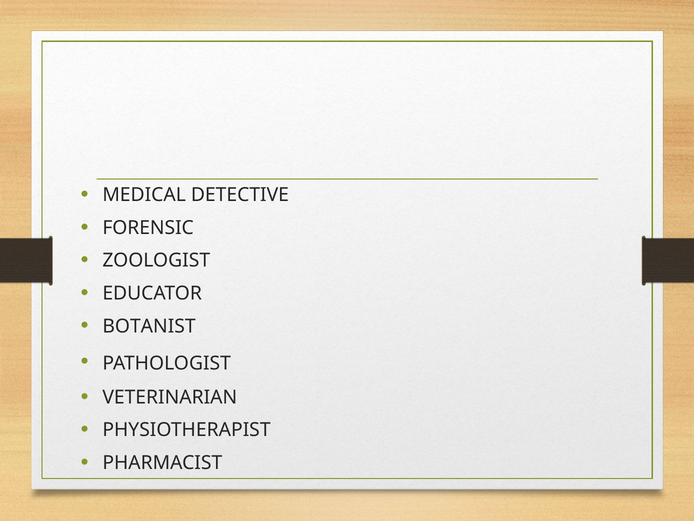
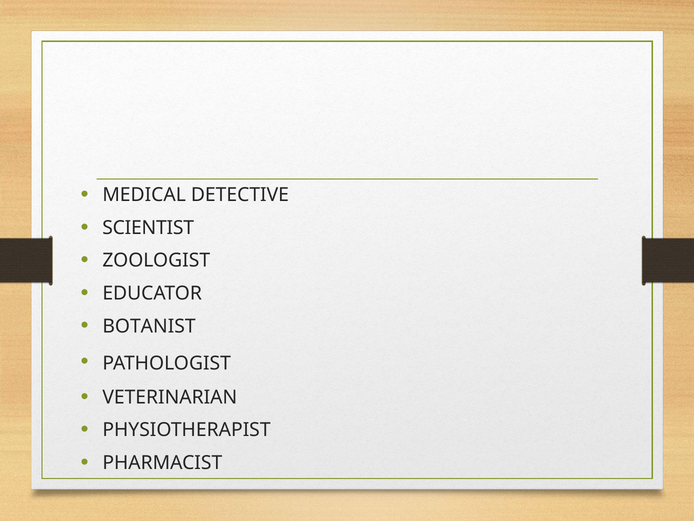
FORENSIC: FORENSIC -> SCIENTIST (148, 227)
